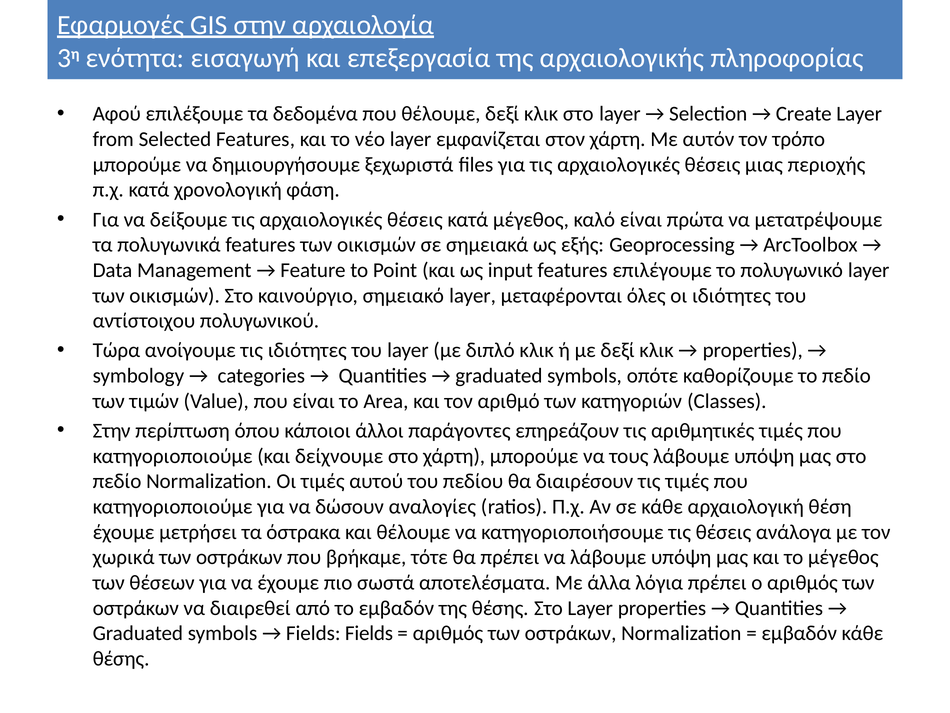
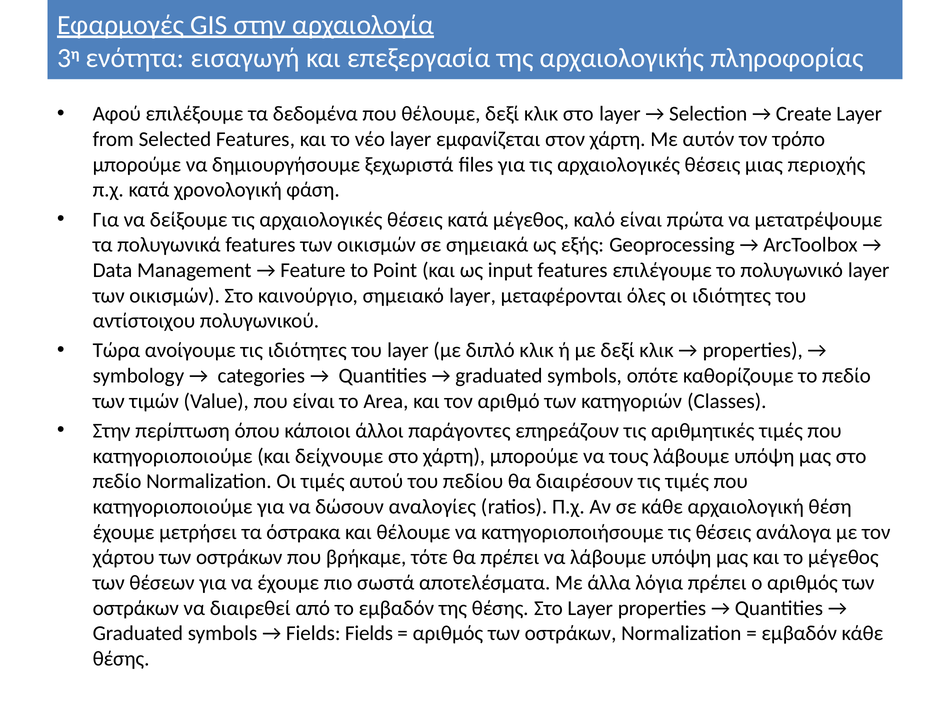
χωρικά: χωρικά -> χάρτου (124, 557)
